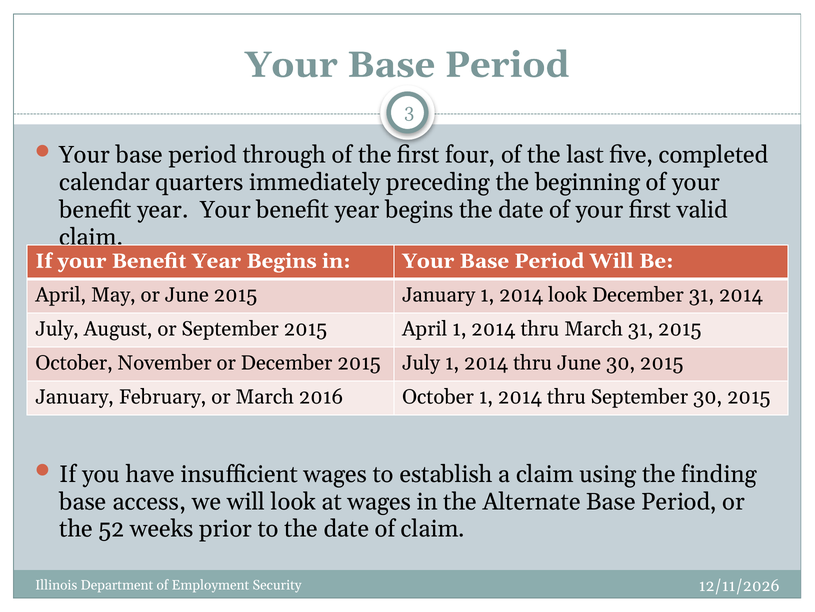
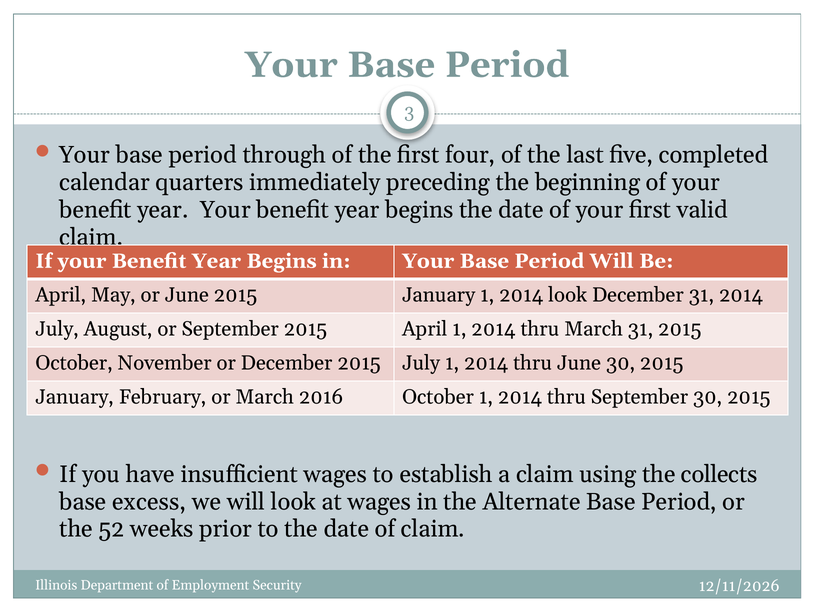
finding: finding -> collects (719, 474)
access: access -> excess (149, 501)
